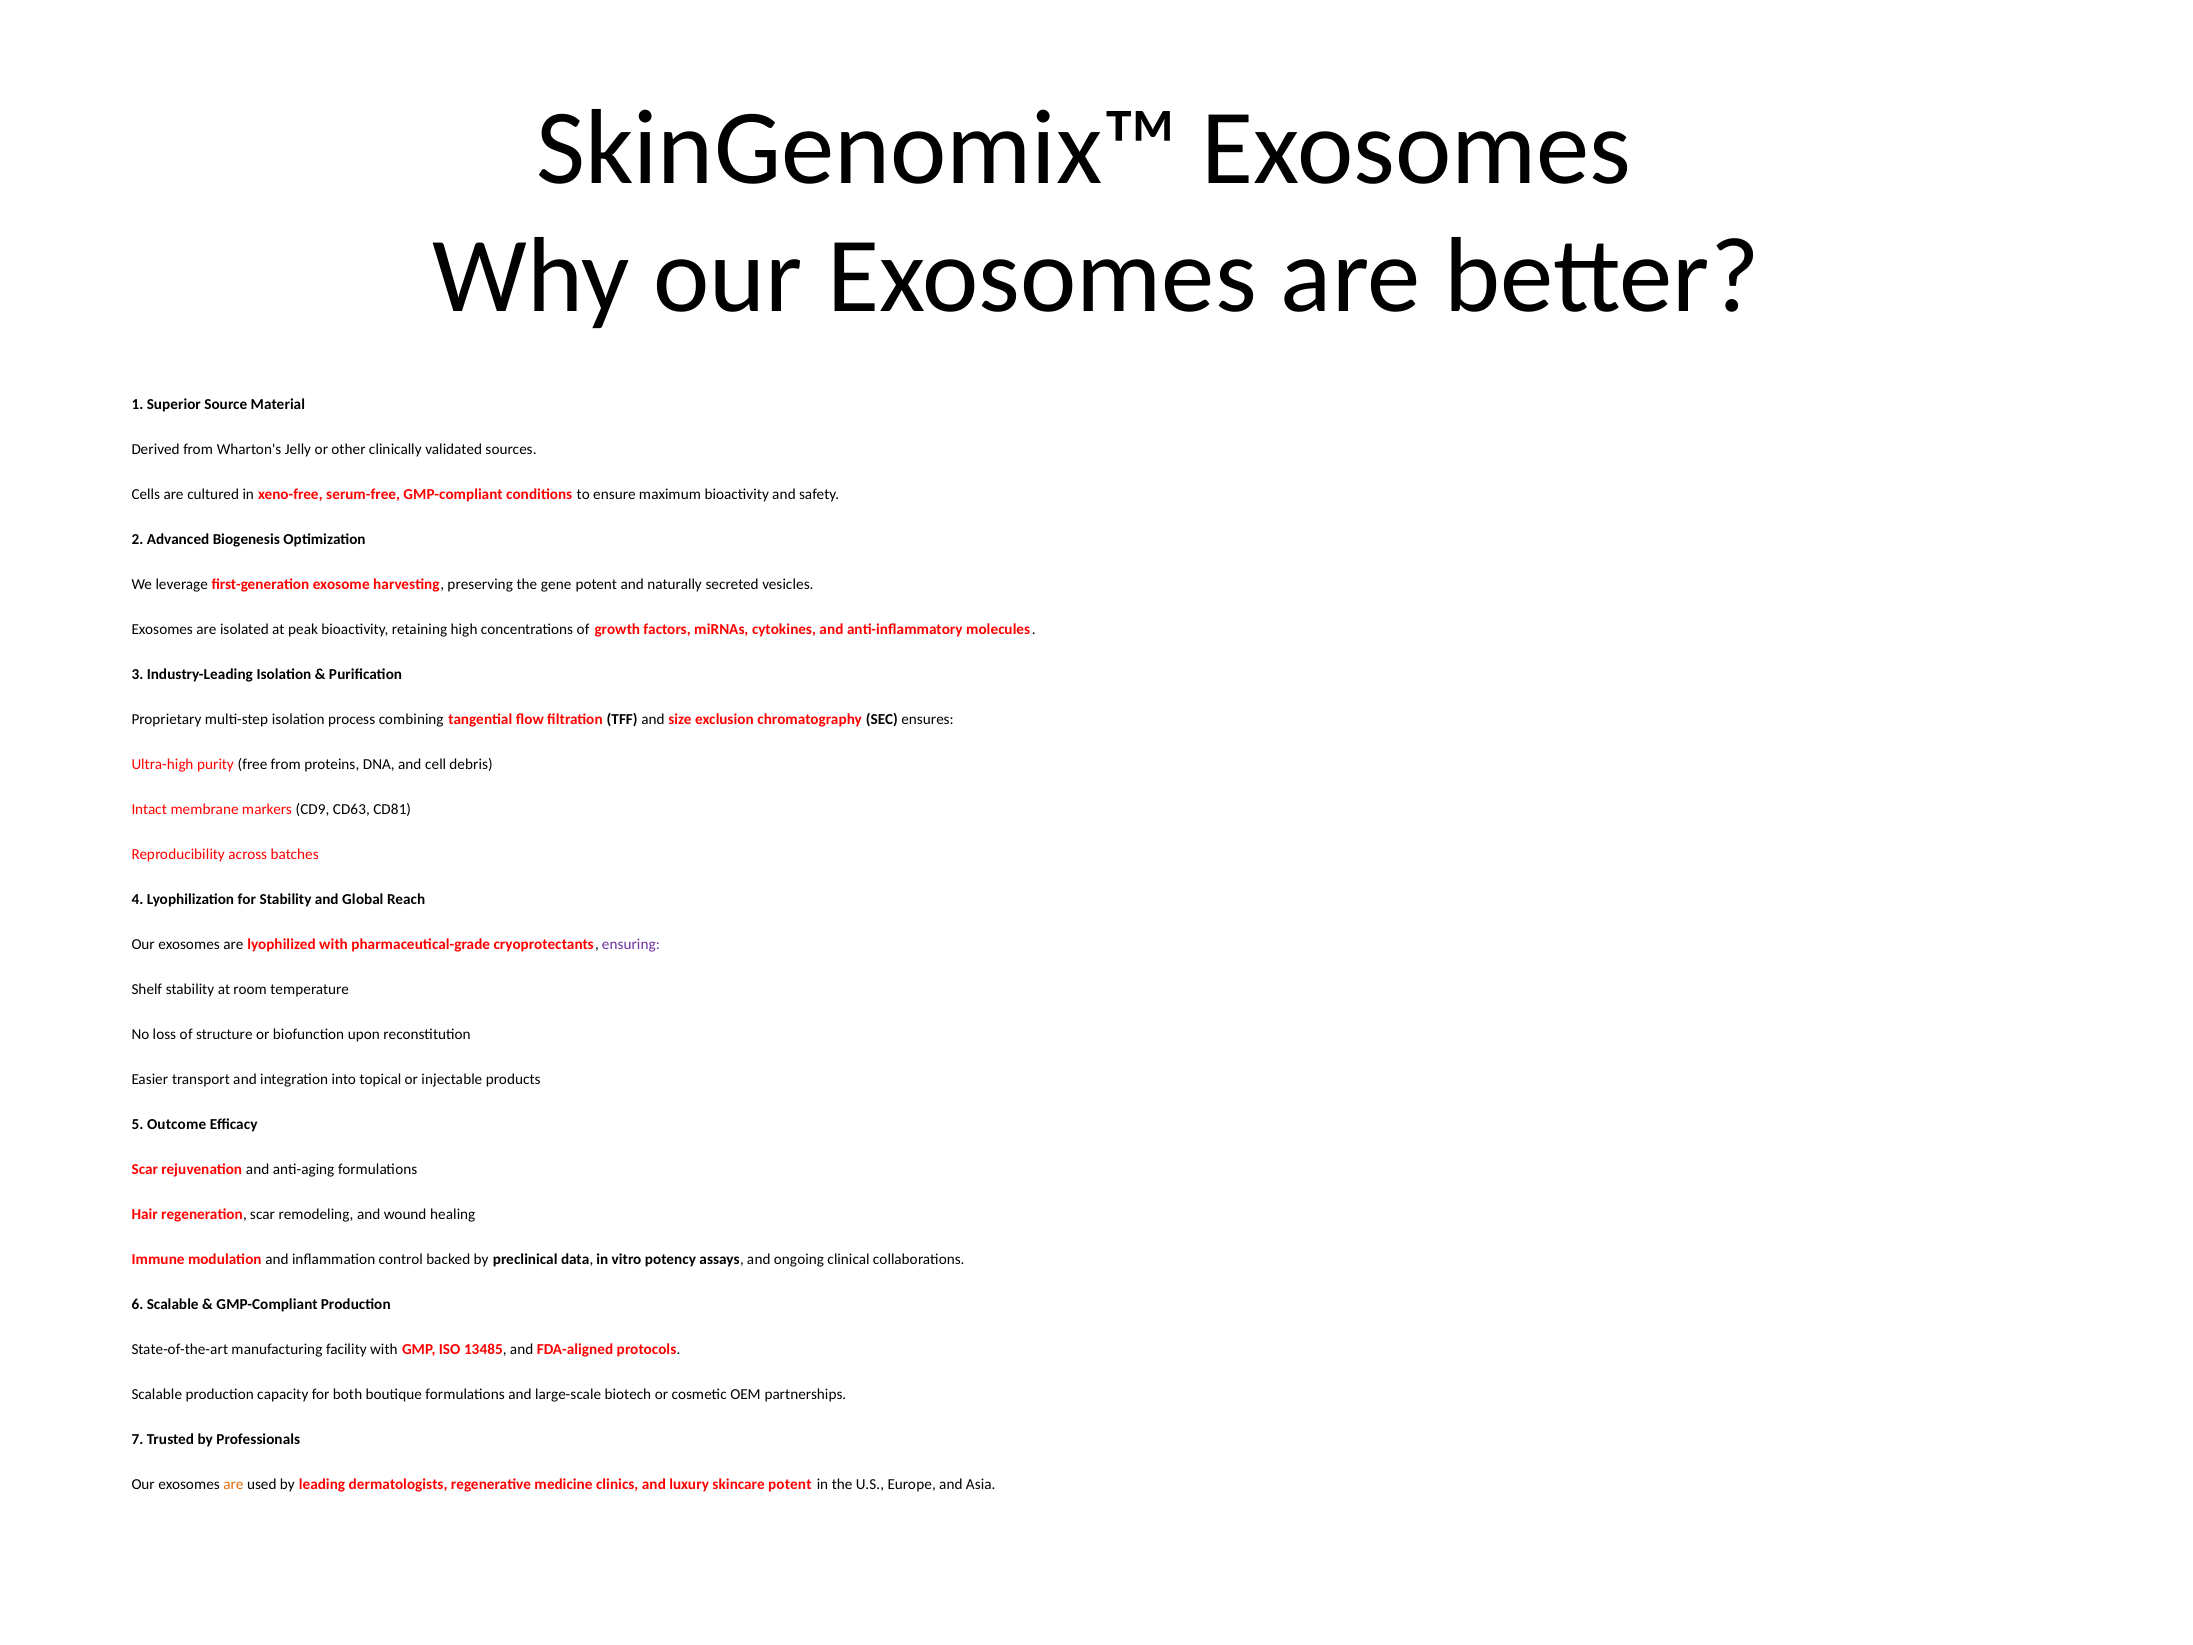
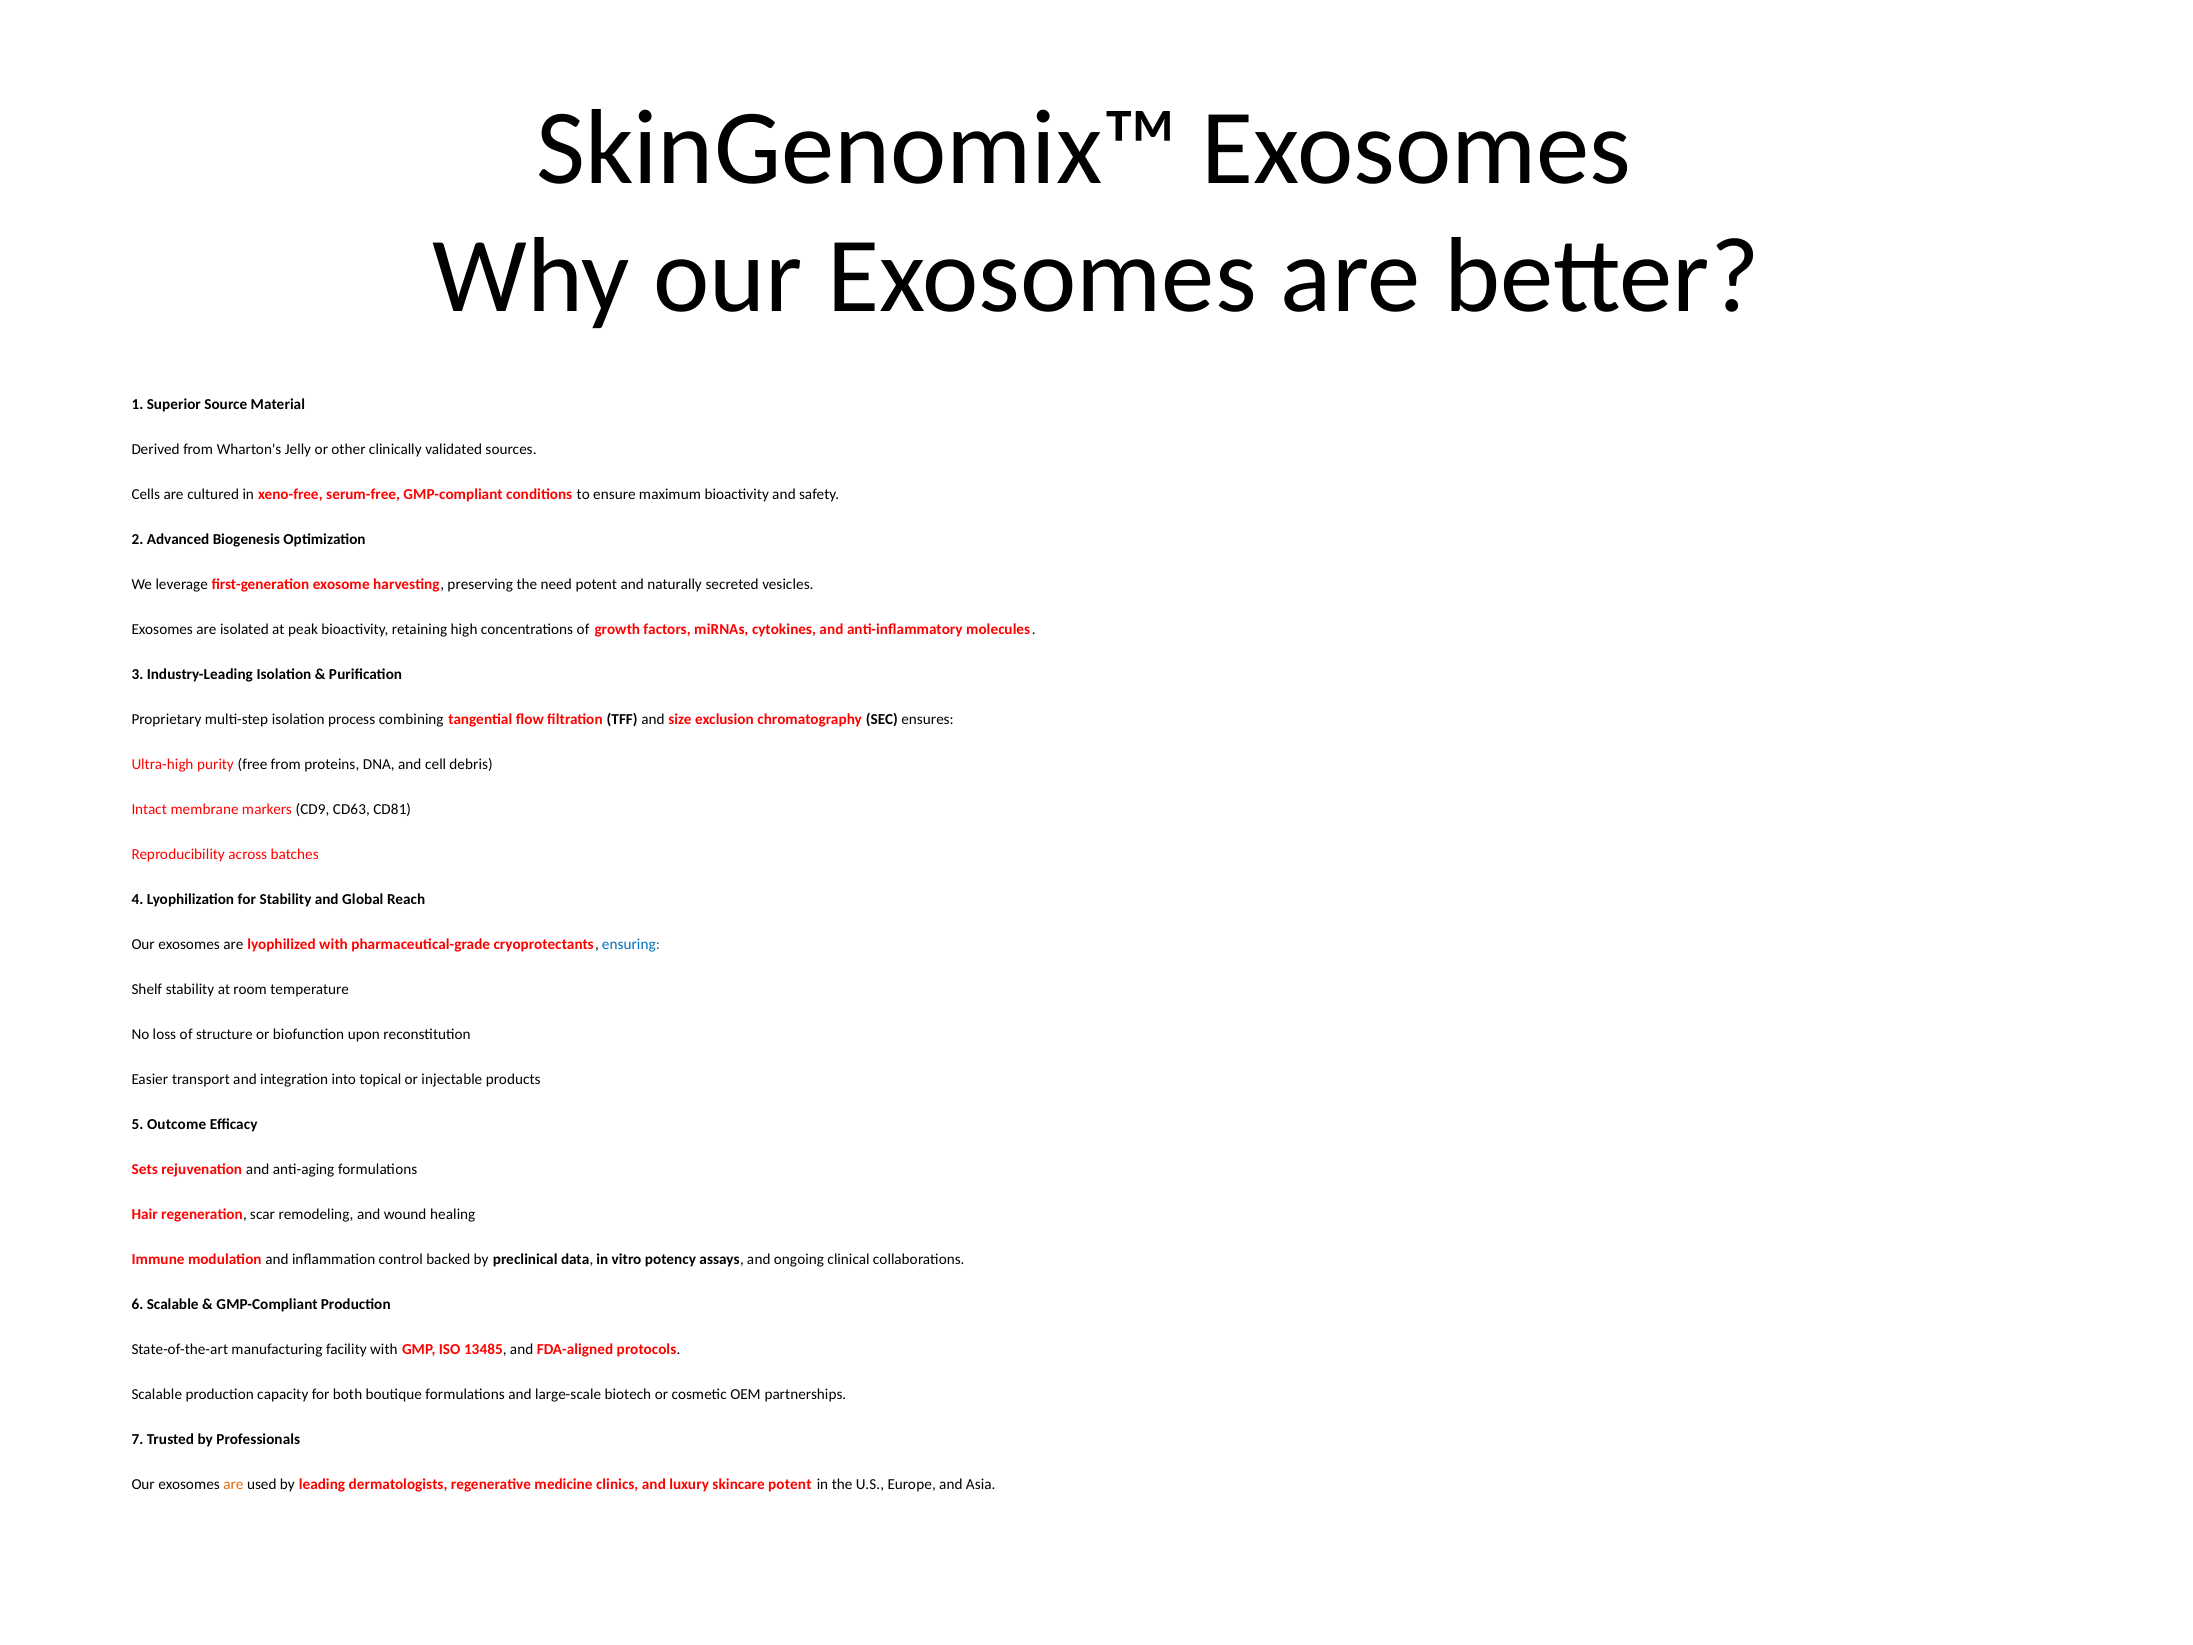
gene: gene -> need (556, 585)
ensuring colour: purple -> blue (631, 945)
Scar: Scar -> Sets (145, 1170)
